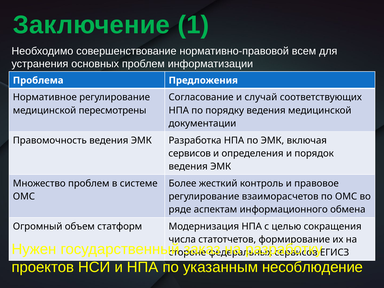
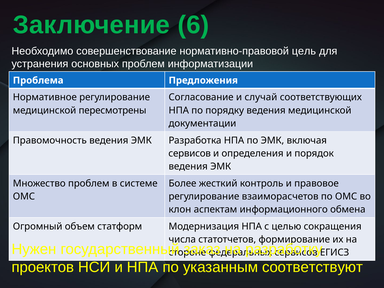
1: 1 -> 6 (193, 25)
всем: всем -> цель (304, 51)
ряде: ряде -> клон (180, 210)
несоблюдение: несоблюдение -> соответствуют (312, 267)
